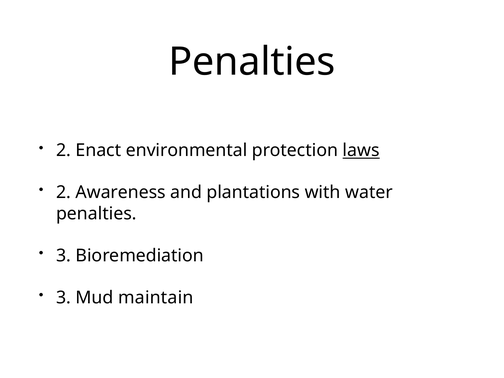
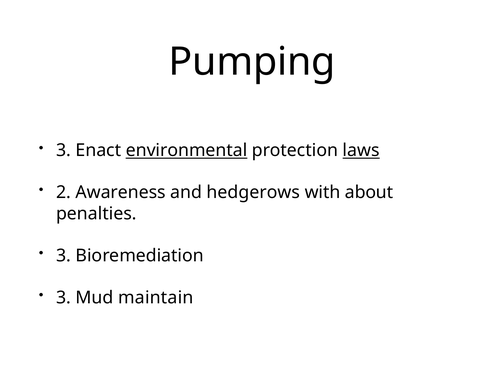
Penalties: Penalties -> Pumping (252, 62)
2: 2 -> 3 (64, 150)
environmental underline: none -> present (187, 150)
plantations: plantations -> hedgerows (253, 192)
water: water -> about (369, 192)
